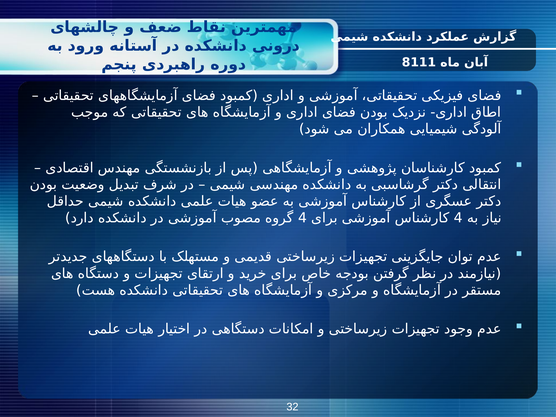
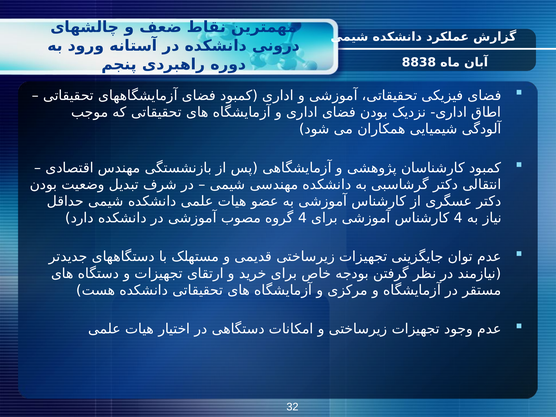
8111: 8111 -> 8838 (419, 62)
